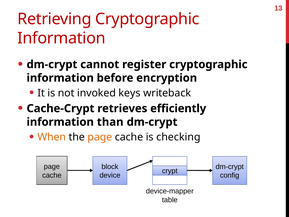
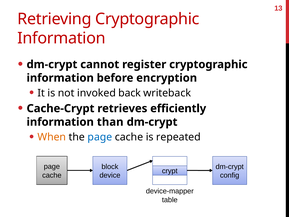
keys: keys -> back (130, 93)
page colour: orange -> blue (100, 137)
checking: checking -> repeated (178, 137)
